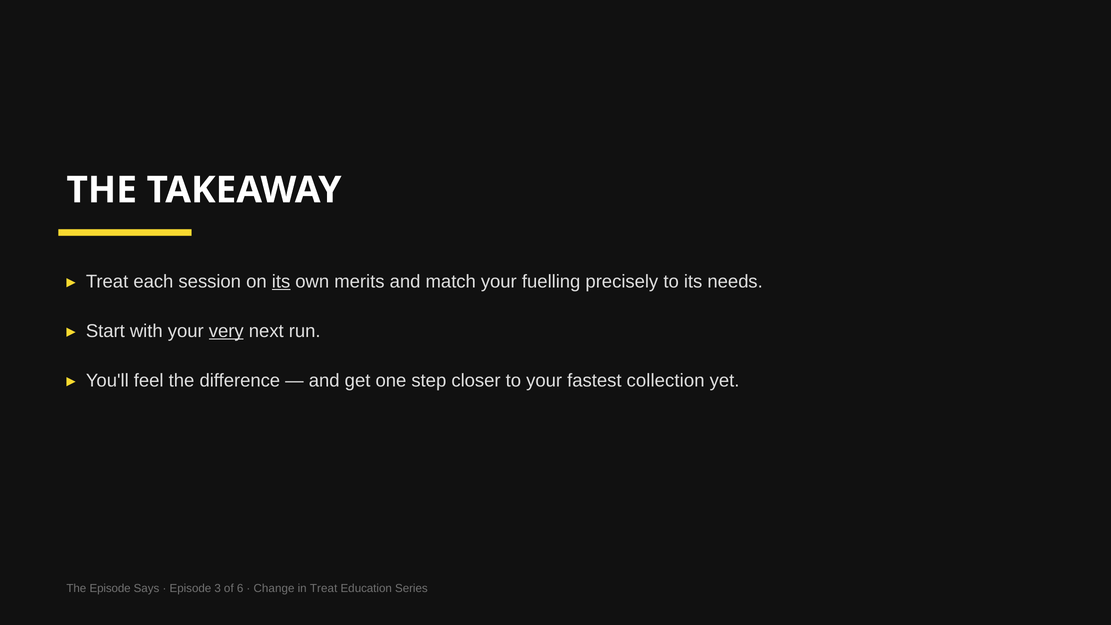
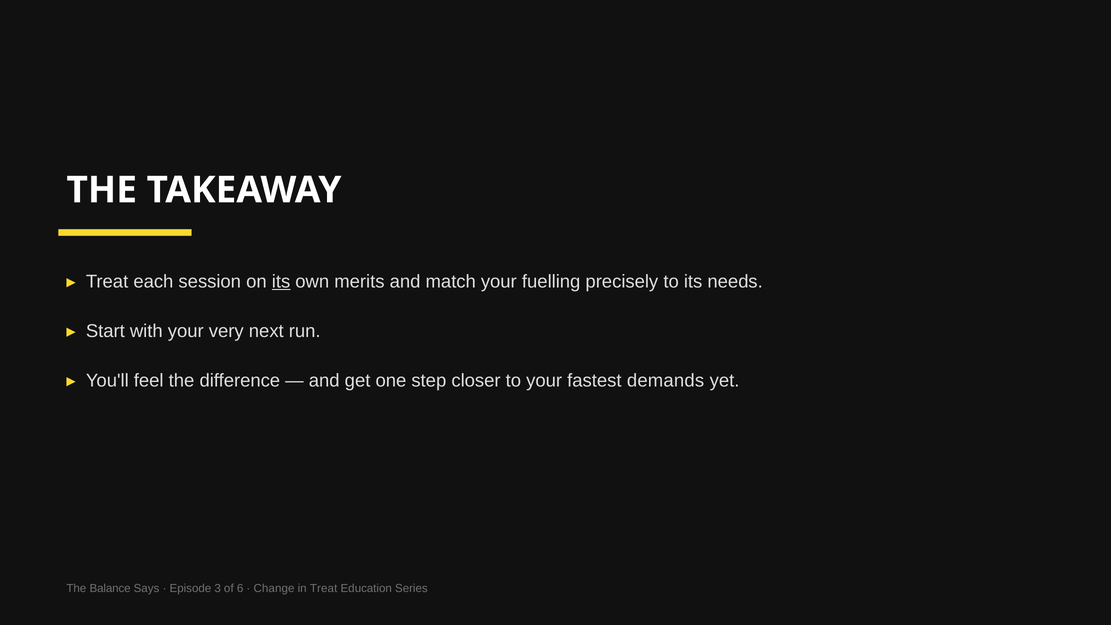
very underline: present -> none (226, 331)
collection: collection -> demands (666, 381)
The Episode: Episode -> Balance (110, 588)
